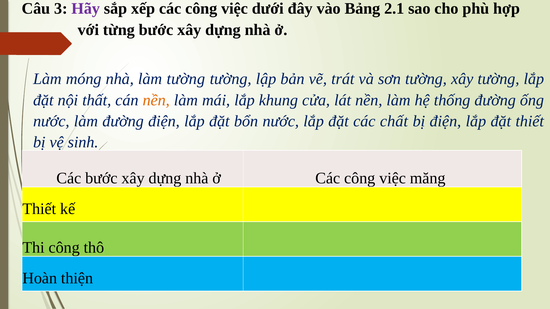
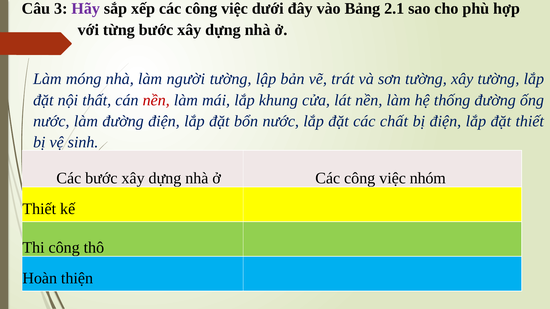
làm tường: tường -> người (186, 79)
nền colour: orange -> red (156, 100)
măng: măng -> nhóm (428, 179)
